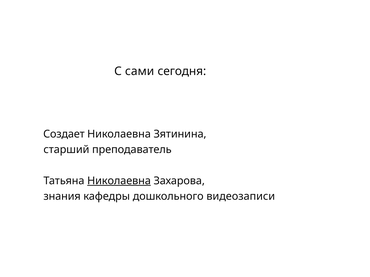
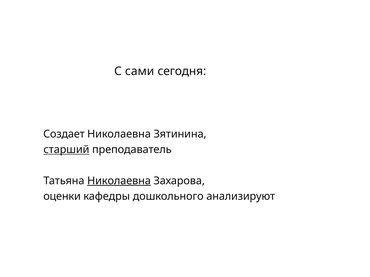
старший underline: none -> present (66, 150)
знания: знания -> оценки (62, 197)
видеозаписи: видеозаписи -> анализируют (241, 197)
